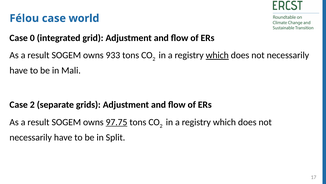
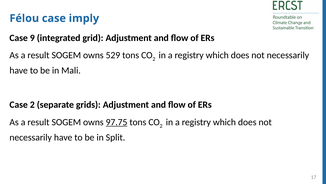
world: world -> imply (84, 18)
0: 0 -> 9 (32, 38)
933: 933 -> 529 (113, 55)
which underline: present -> none (217, 55)
